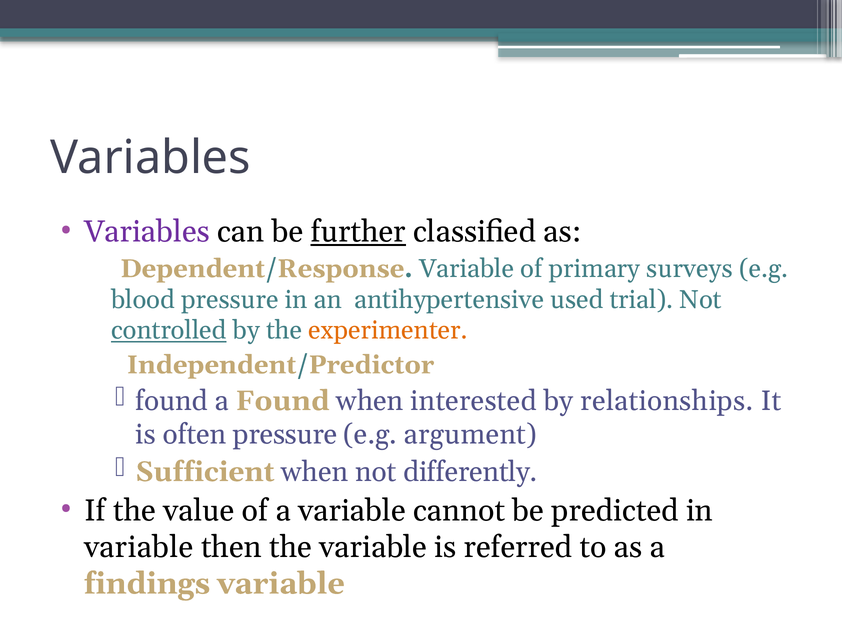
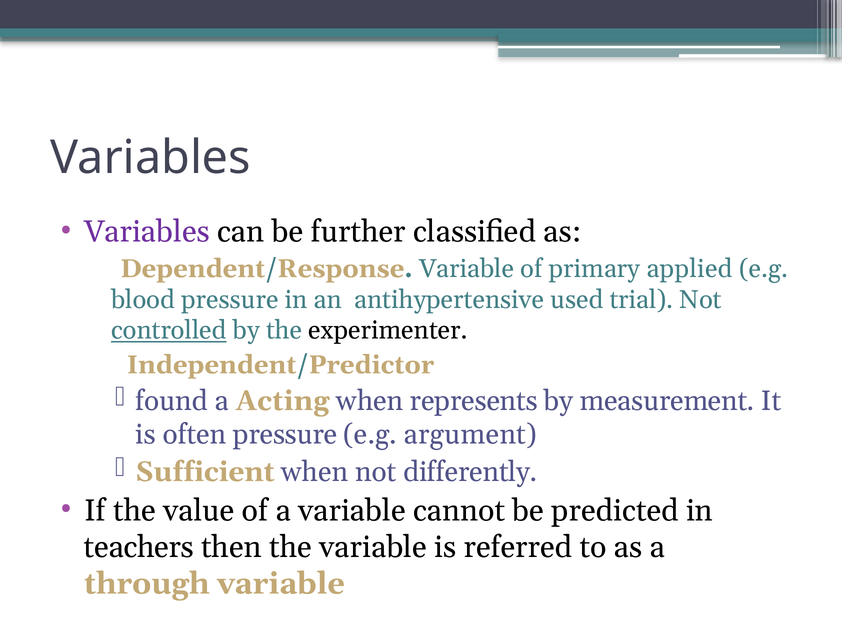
further underline: present -> none (358, 232)
surveys: surveys -> applied (690, 268)
experimenter colour: orange -> black (388, 330)
a Found: Found -> Acting (283, 401)
interested: interested -> represents (474, 401)
relationships: relationships -> measurement (667, 401)
variable: variable -> teachers (139, 547)
findings: findings -> through (147, 583)
